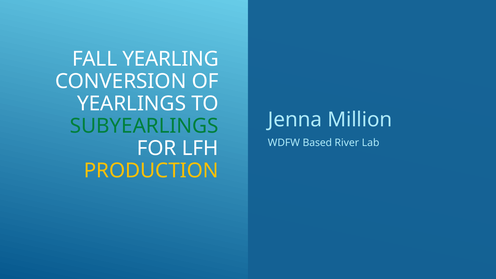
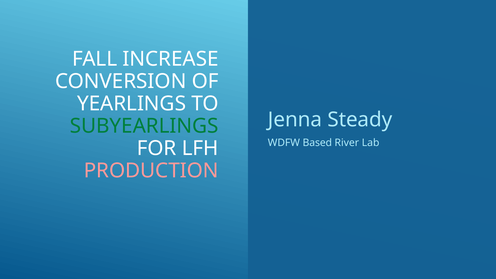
YEARLING: YEARLING -> INCREASE (171, 59)
Million: Million -> Steady (360, 120)
PRODUCTION colour: yellow -> pink (151, 171)
